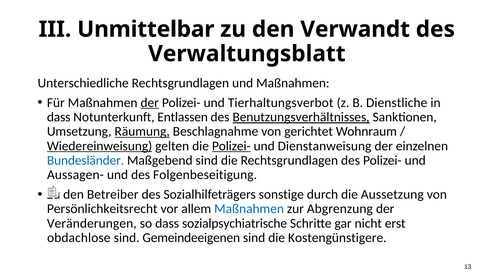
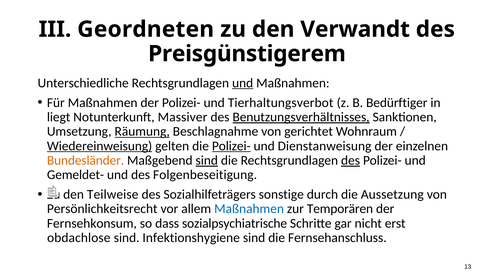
Unmittelbar: Unmittelbar -> Geordneten (146, 29)
Verwaltungsblatt: Verwaltungsblatt -> Preisgünstigerem (247, 54)
und underline: none -> present (243, 83)
der underline: present -> none (150, 103)
Dienstliche: Dienstliche -> Bedürftiger (397, 103)
dass: dass -> liegt (59, 117)
Entlassen: Entlassen -> Massiver (183, 117)
Bundesländer colour: blue -> orange (86, 160)
sind underline: none -> present (207, 160)
des underline: none -> present (351, 160)
Aussagen-: Aussagen- -> Gemeldet- (75, 175)
Betreiber: Betreiber -> Teilweise (113, 194)
Abgrenzung: Abgrenzung -> Temporären (340, 209)
Veränderungen: Veränderungen -> Fernsehkonsum (92, 223)
Gemeindeeigenen: Gemeindeeigenen -> Infektionshygiene (191, 238)
Kostengünstigere: Kostengünstigere -> Fernsehanschluss (337, 238)
